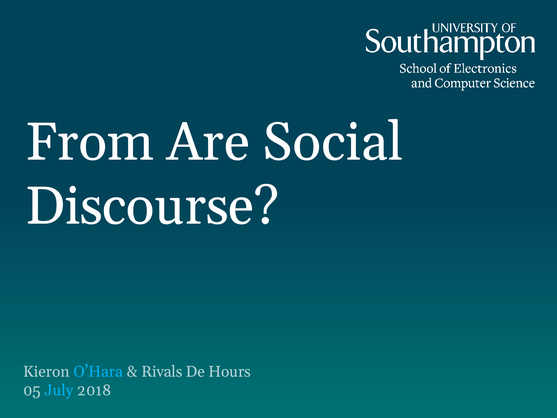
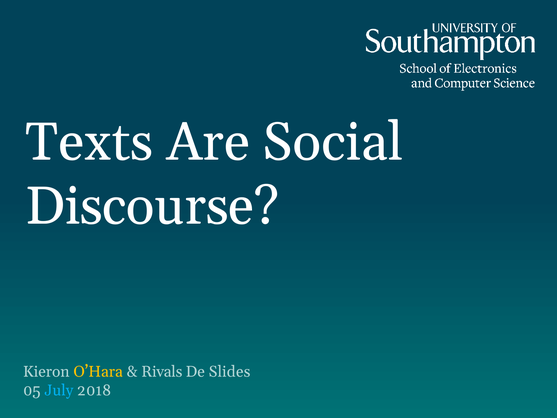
From: From -> Texts (89, 142)
O’Hara colour: light blue -> yellow (98, 371)
Hours: Hours -> Slides (230, 371)
